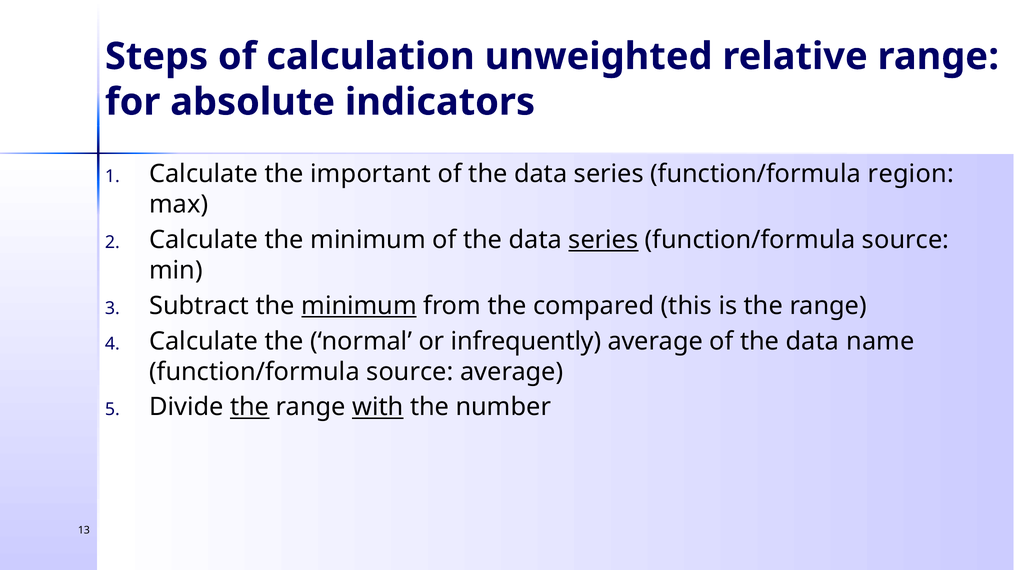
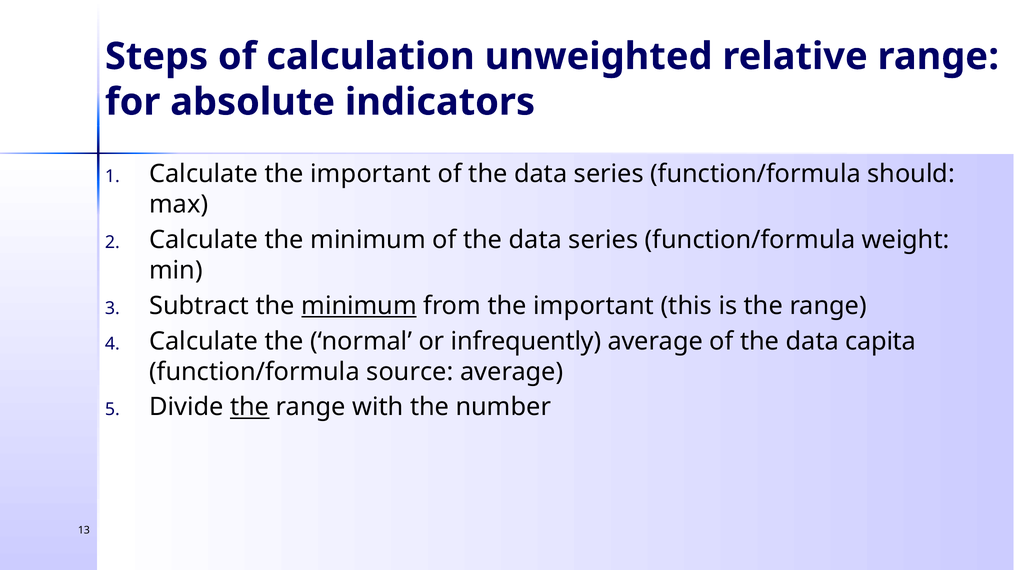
region: region -> should (911, 174)
series underline: present -> none (603, 240)
source: source -> weight (906, 240)
from the compared: compared -> important (594, 306)
name: name -> capita (881, 341)
with underline: present -> none (378, 407)
